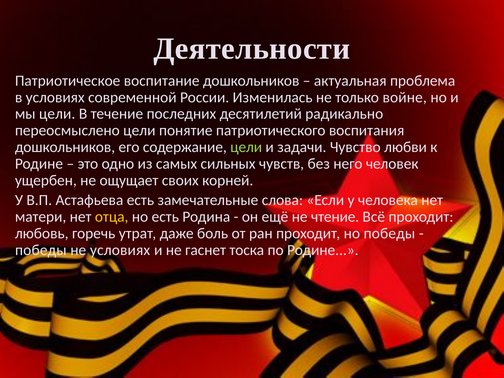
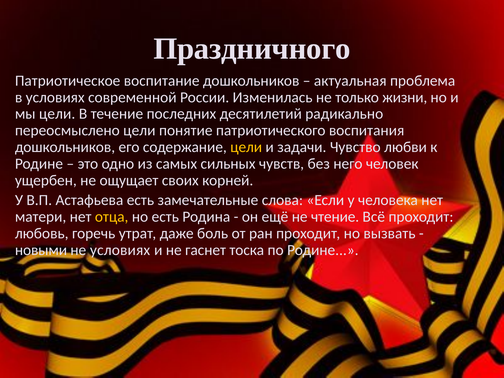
Деятельности: Деятельности -> Праздничного (252, 49)
войне: войне -> жизни (405, 97)
цели colour: light green -> yellow (246, 147)
но победы: победы -> вызвать (390, 233)
победы: победы -> новыми (41, 250)
